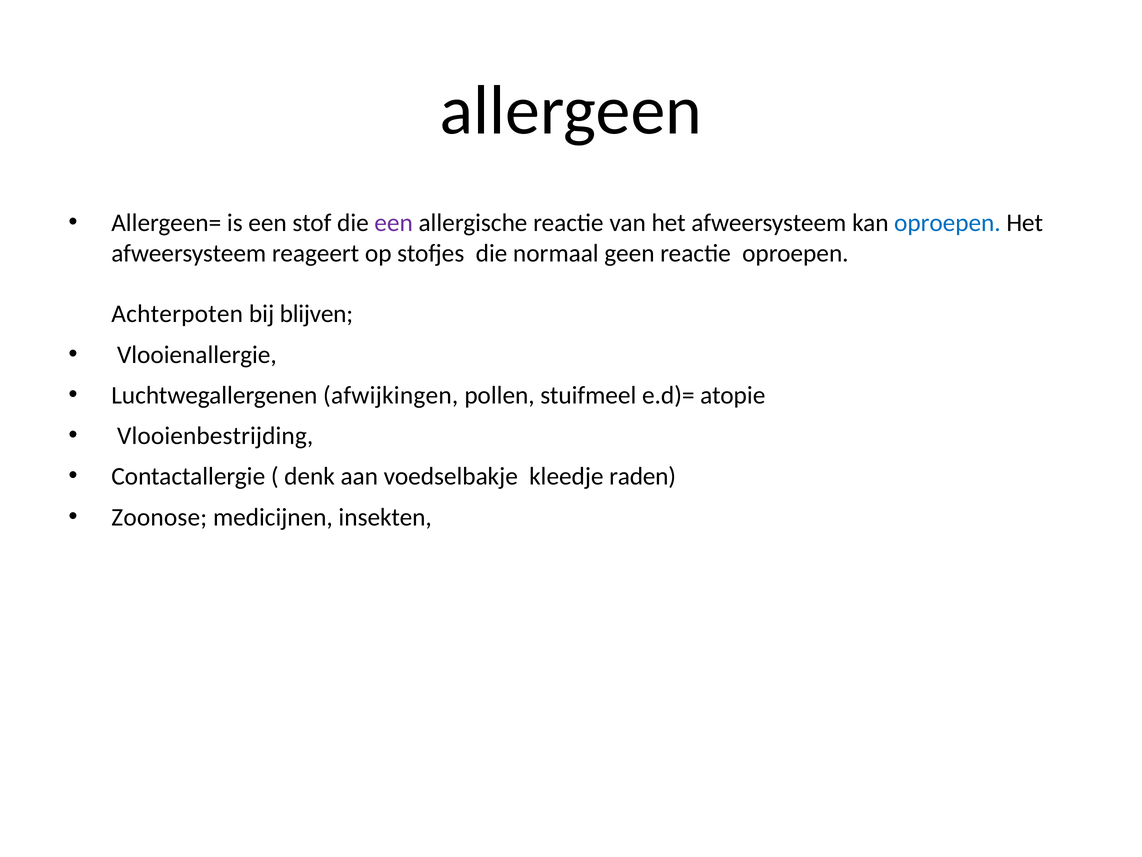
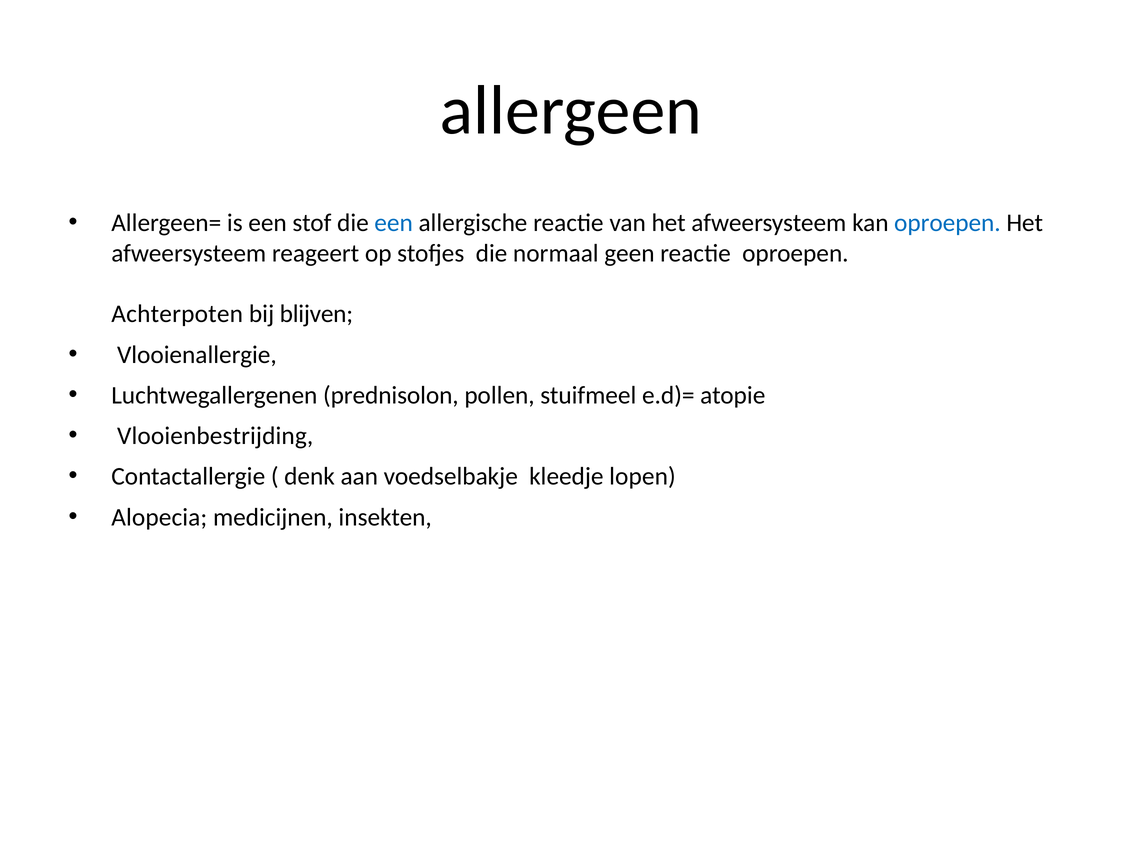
een colour: purple -> blue (394, 223)
afwijkingen: afwijkingen -> prednisolon (391, 395)
raden: raden -> lopen (642, 476)
Zoonose: Zoonose -> Alopecia (159, 517)
